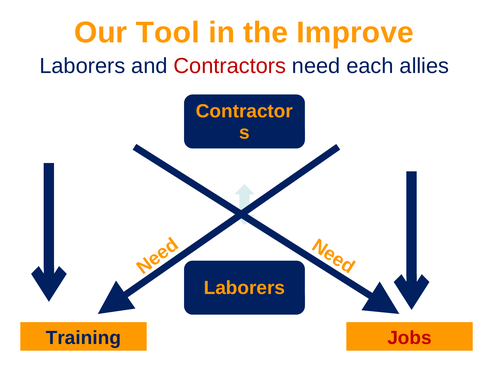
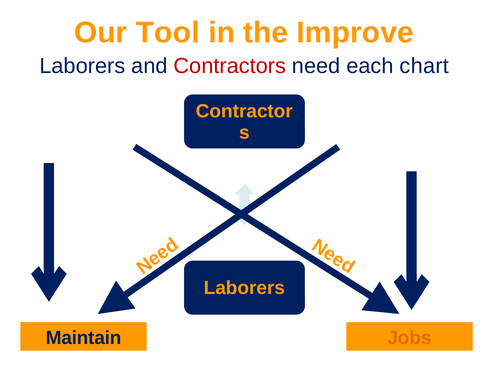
allies: allies -> chart (424, 66)
Training: Training -> Maintain (84, 338)
Jobs colour: red -> orange (410, 338)
